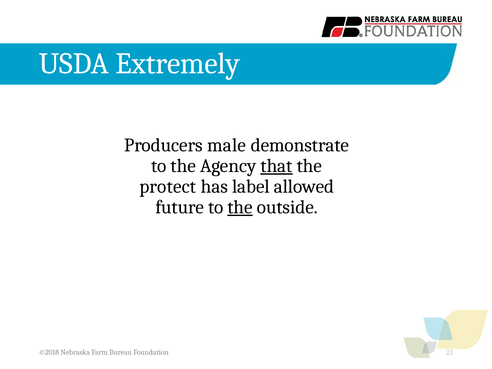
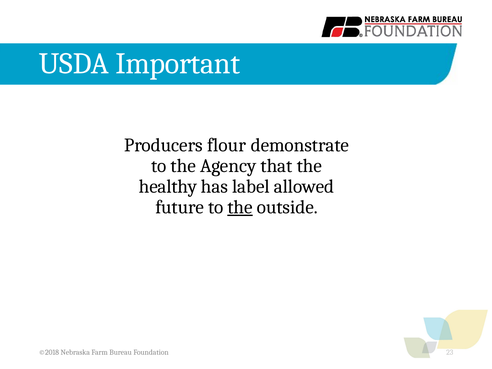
Extremely: Extremely -> Important (178, 64)
male: male -> flour (227, 145)
that underline: present -> none (277, 166)
protect: protect -> healthy (168, 186)
